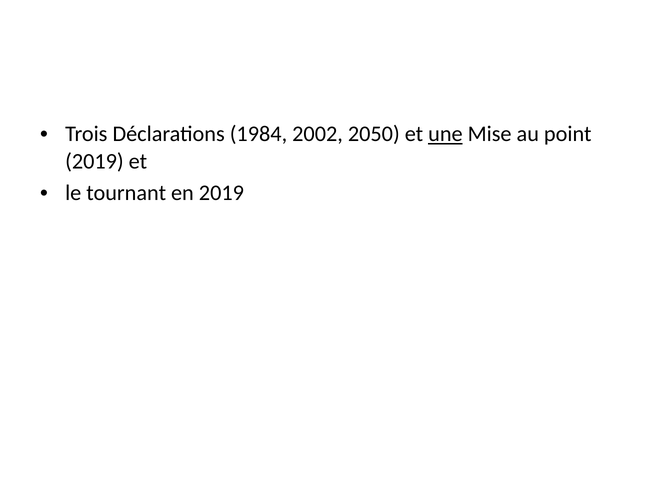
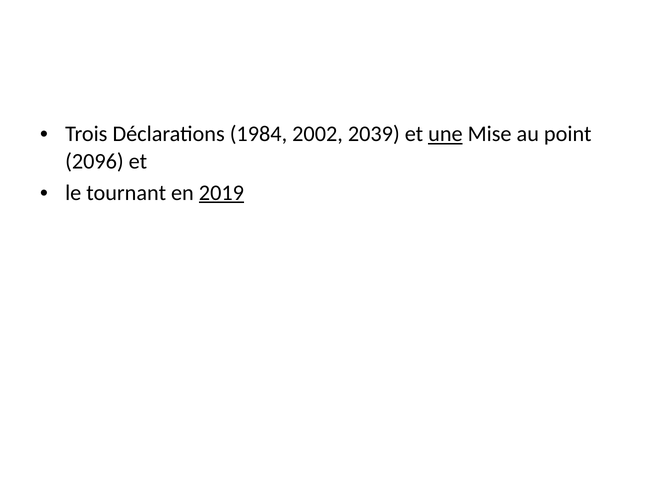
2050: 2050 -> 2039 (374, 134)
2019: 2019 -> 2096 (94, 161)
2019 underline: none -> present (221, 193)
